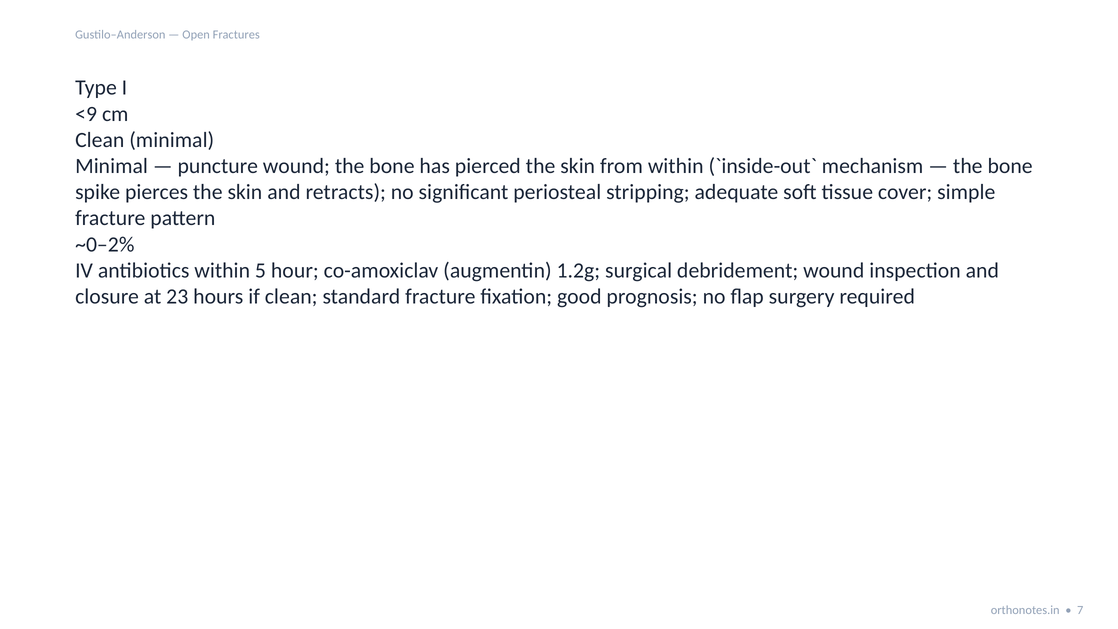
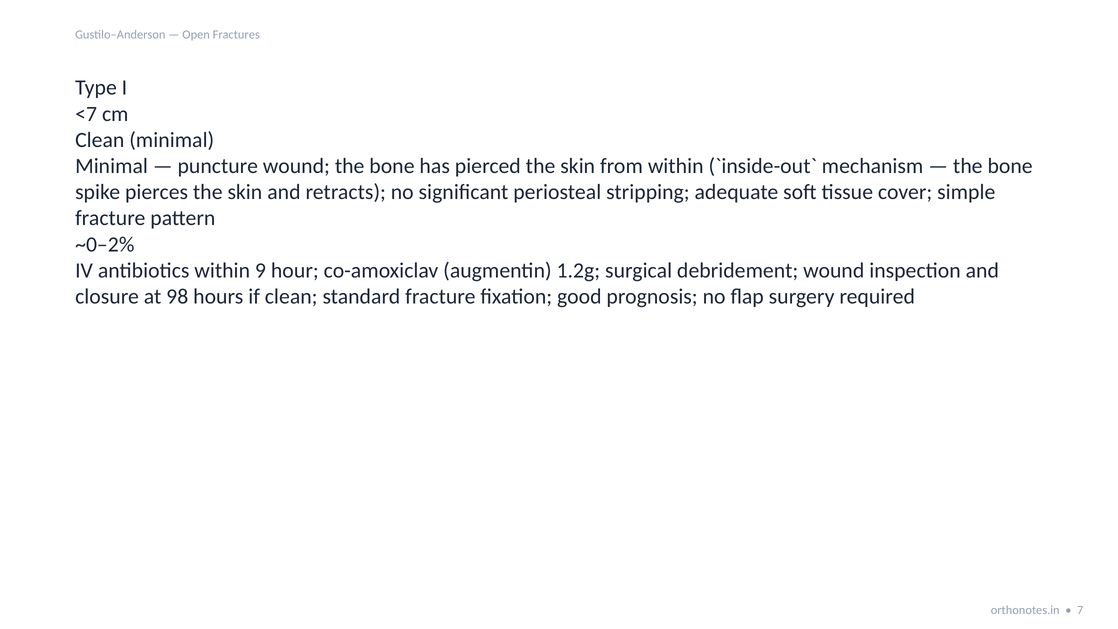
<9: <9 -> <7 (86, 114)
5: 5 -> 9 (260, 270)
23: 23 -> 98 (177, 297)
